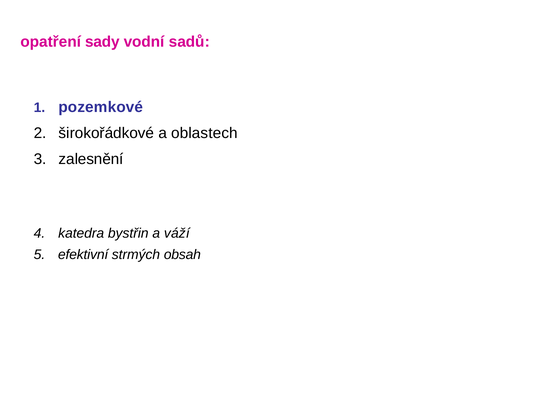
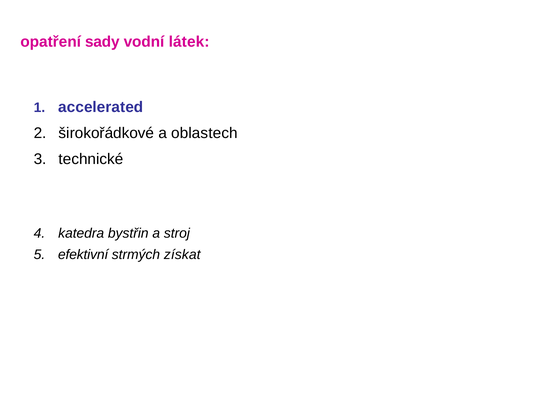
sadů: sadů -> látek (189, 42)
pozemkové: pozemkové -> accelerated (101, 107)
zalesnění: zalesnění -> technické (91, 159)
váží: váží -> stroj (177, 233)
obsah: obsah -> získat (182, 254)
